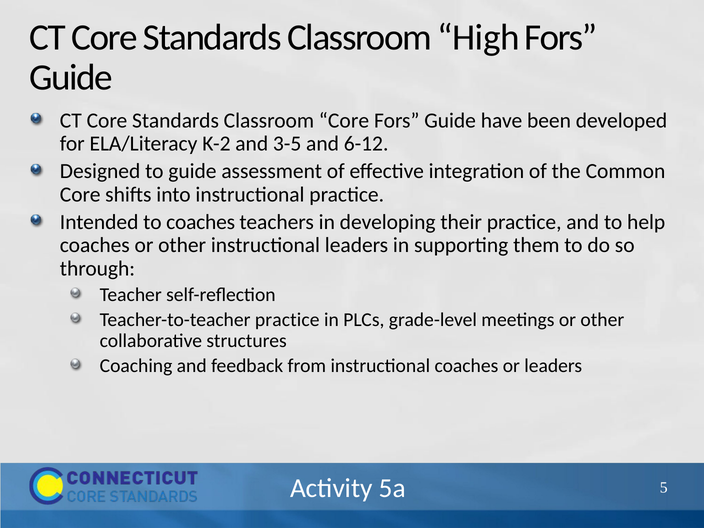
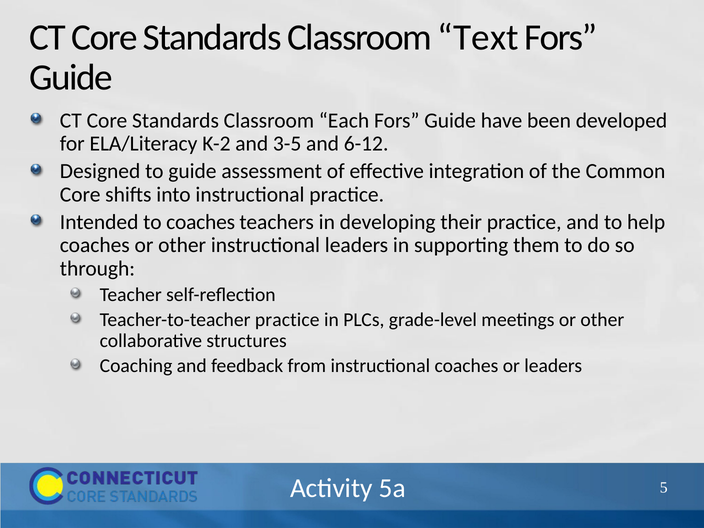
High: High -> Text (478, 38)
Classroom Core: Core -> Each (344, 121)
